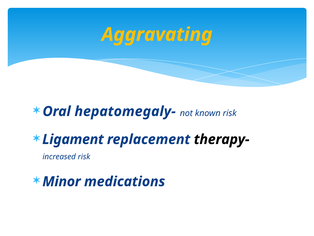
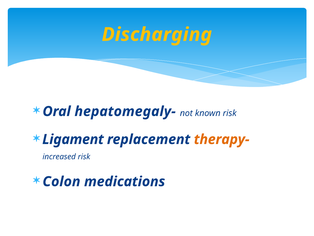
Aggravating: Aggravating -> Discharging (157, 34)
therapy- colour: black -> orange (222, 139)
Minor: Minor -> Colon (61, 181)
